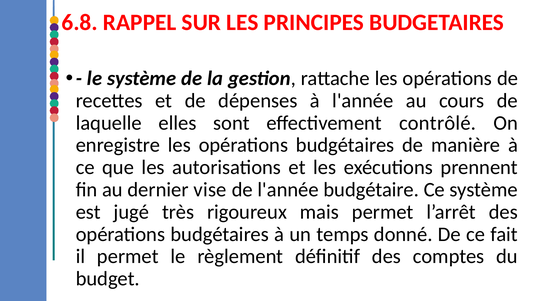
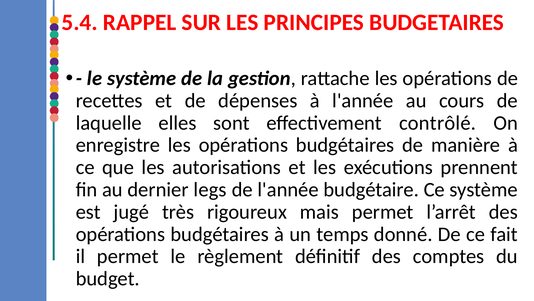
6.8: 6.8 -> 5.4 (80, 22)
vise: vise -> legs (210, 189)
